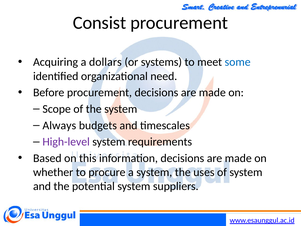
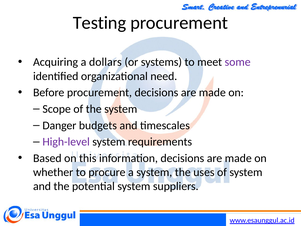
Consist: Consist -> Testing (100, 23)
some colour: blue -> purple (238, 62)
Always: Always -> Danger (59, 125)
